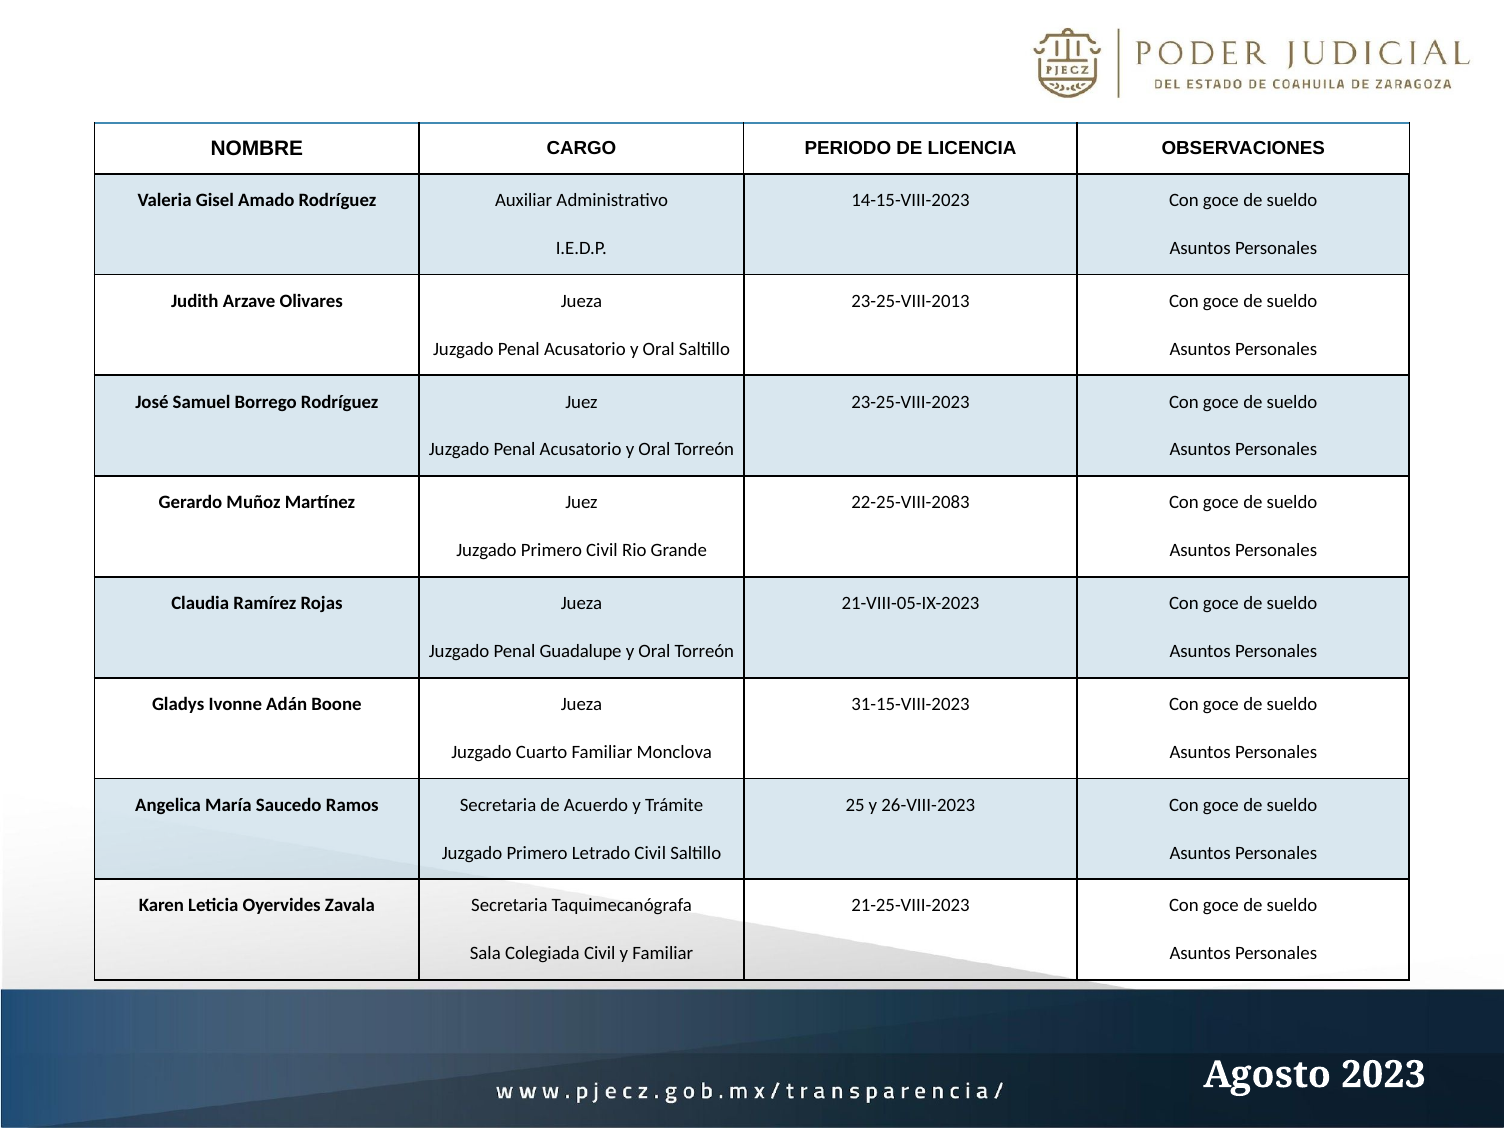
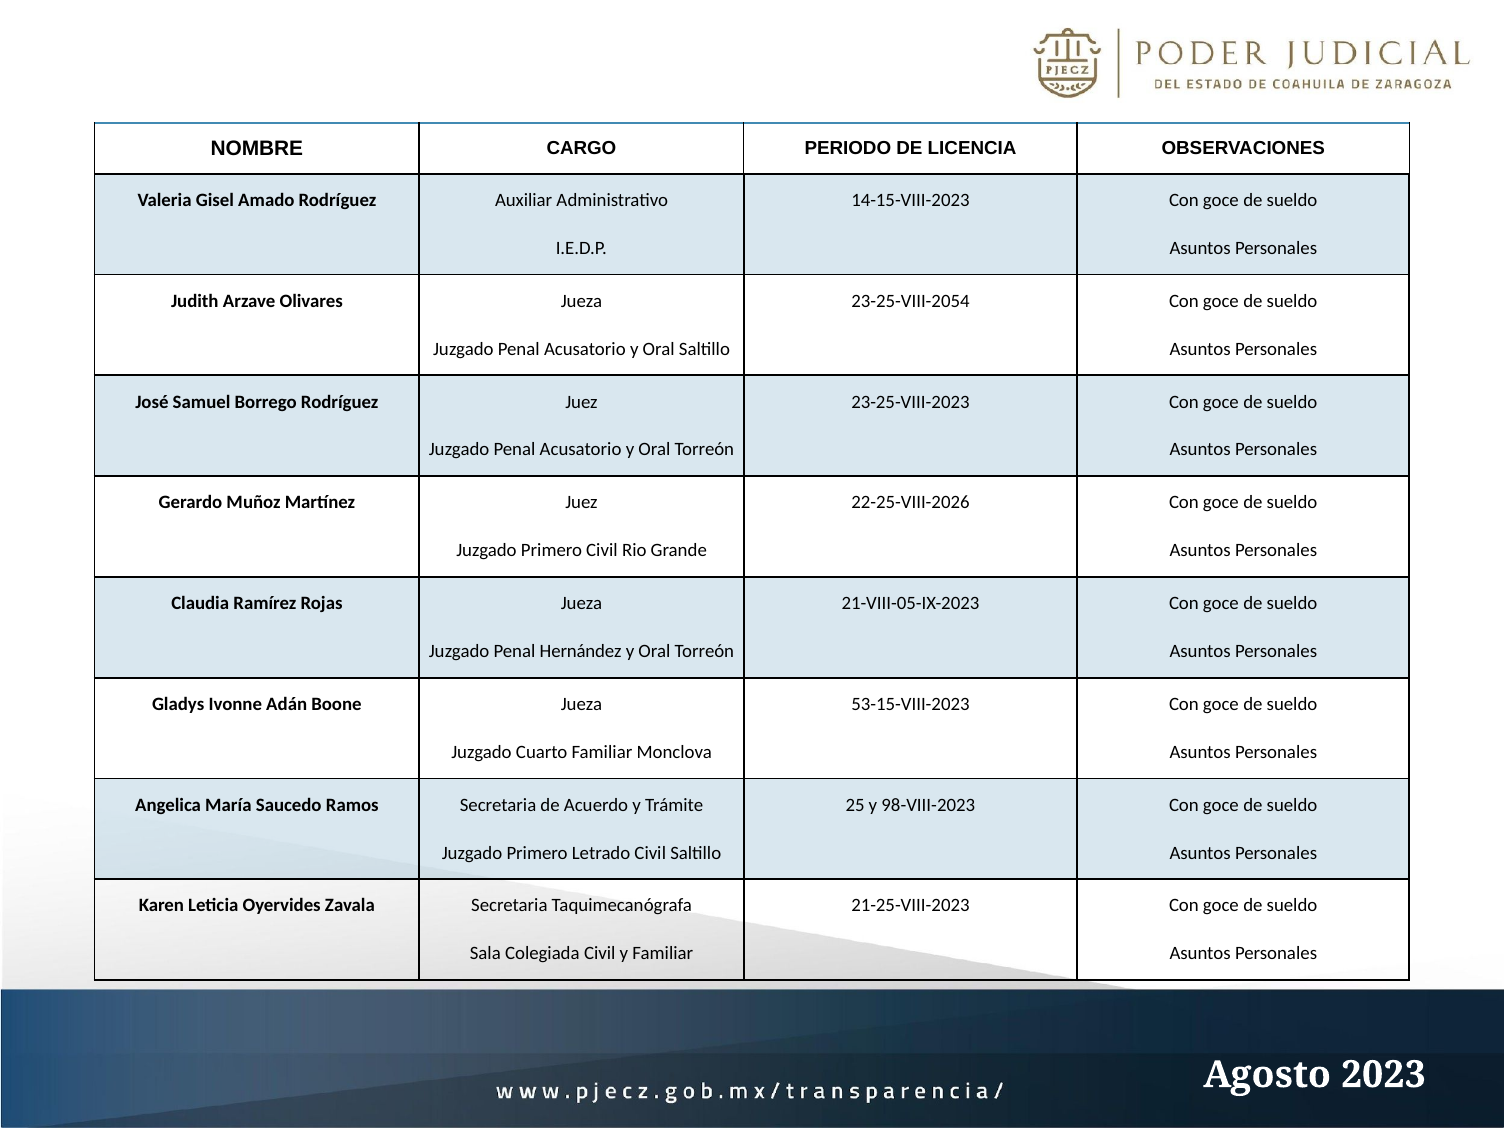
23-25-VIII-2013: 23-25-VIII-2013 -> 23-25-VIII-2054 (910, 301)
22-25-VIII-2083: 22-25-VIII-2083 -> 22-25-VIII-2026 (910, 503)
Guadalupe: Guadalupe -> Hernández (581, 651)
31-15-VIII-2023: 31-15-VIII-2023 -> 53-15-VIII-2023 (910, 704)
26-VIII-2023: 26-VIII-2023 -> 98-VIII-2023 (928, 805)
